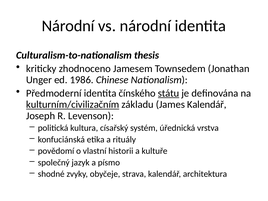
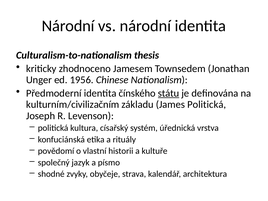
1986: 1986 -> 1956 (82, 80)
kulturním/civilizačním underline: present -> none (73, 105)
James Kalendář: Kalendář -> Politická (207, 105)
